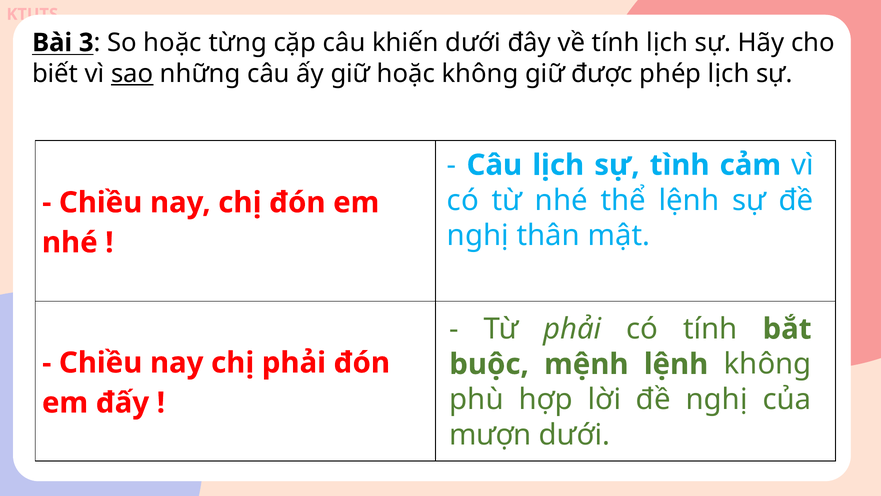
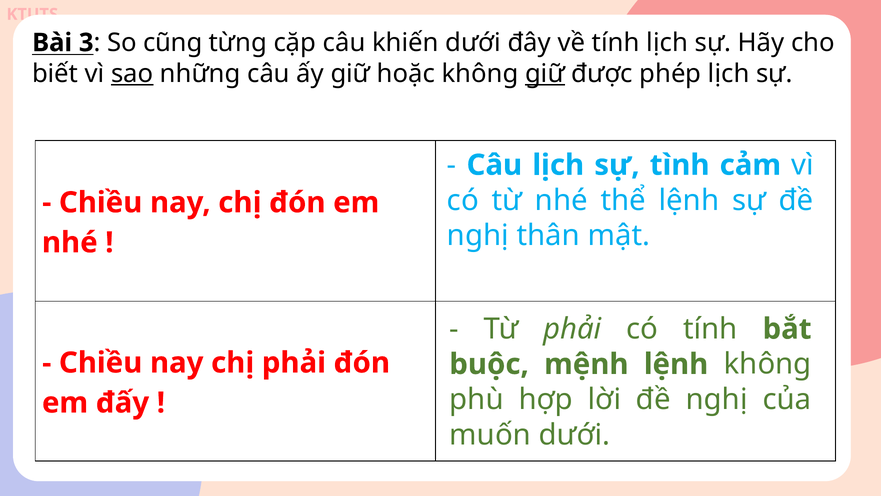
So hoặc: hoặc -> cũng (173, 43)
giữ underline: none -> present (545, 74)
mượn: mượn -> muốn (490, 434)
